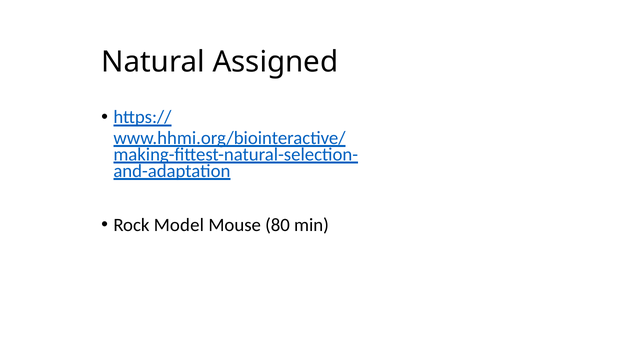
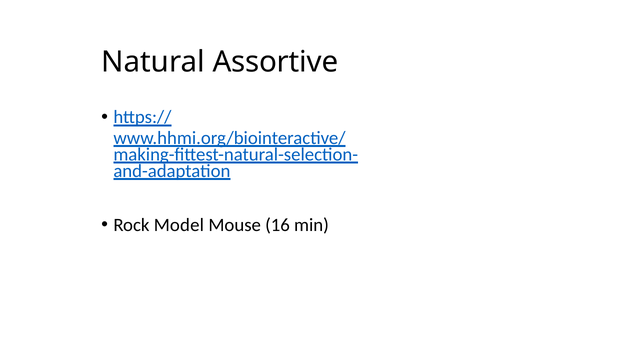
Assigned: Assigned -> Assortive (275, 62)
80: 80 -> 16 (277, 225)
